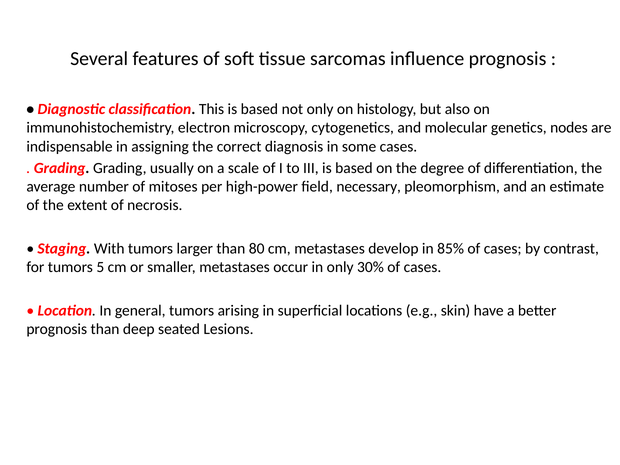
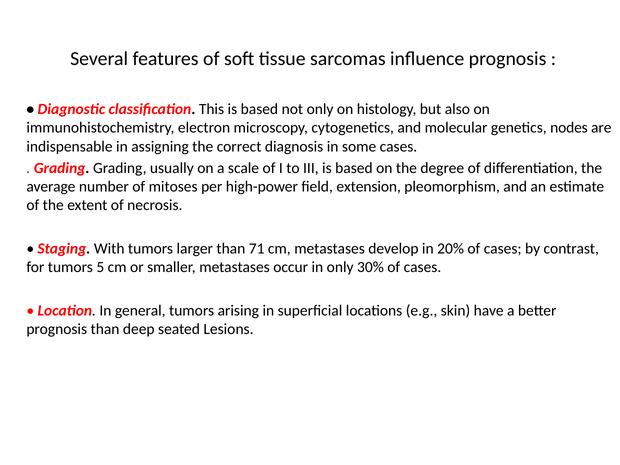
necessary: necessary -> extension (369, 187)
80: 80 -> 71 (257, 249)
85%: 85% -> 20% (451, 249)
